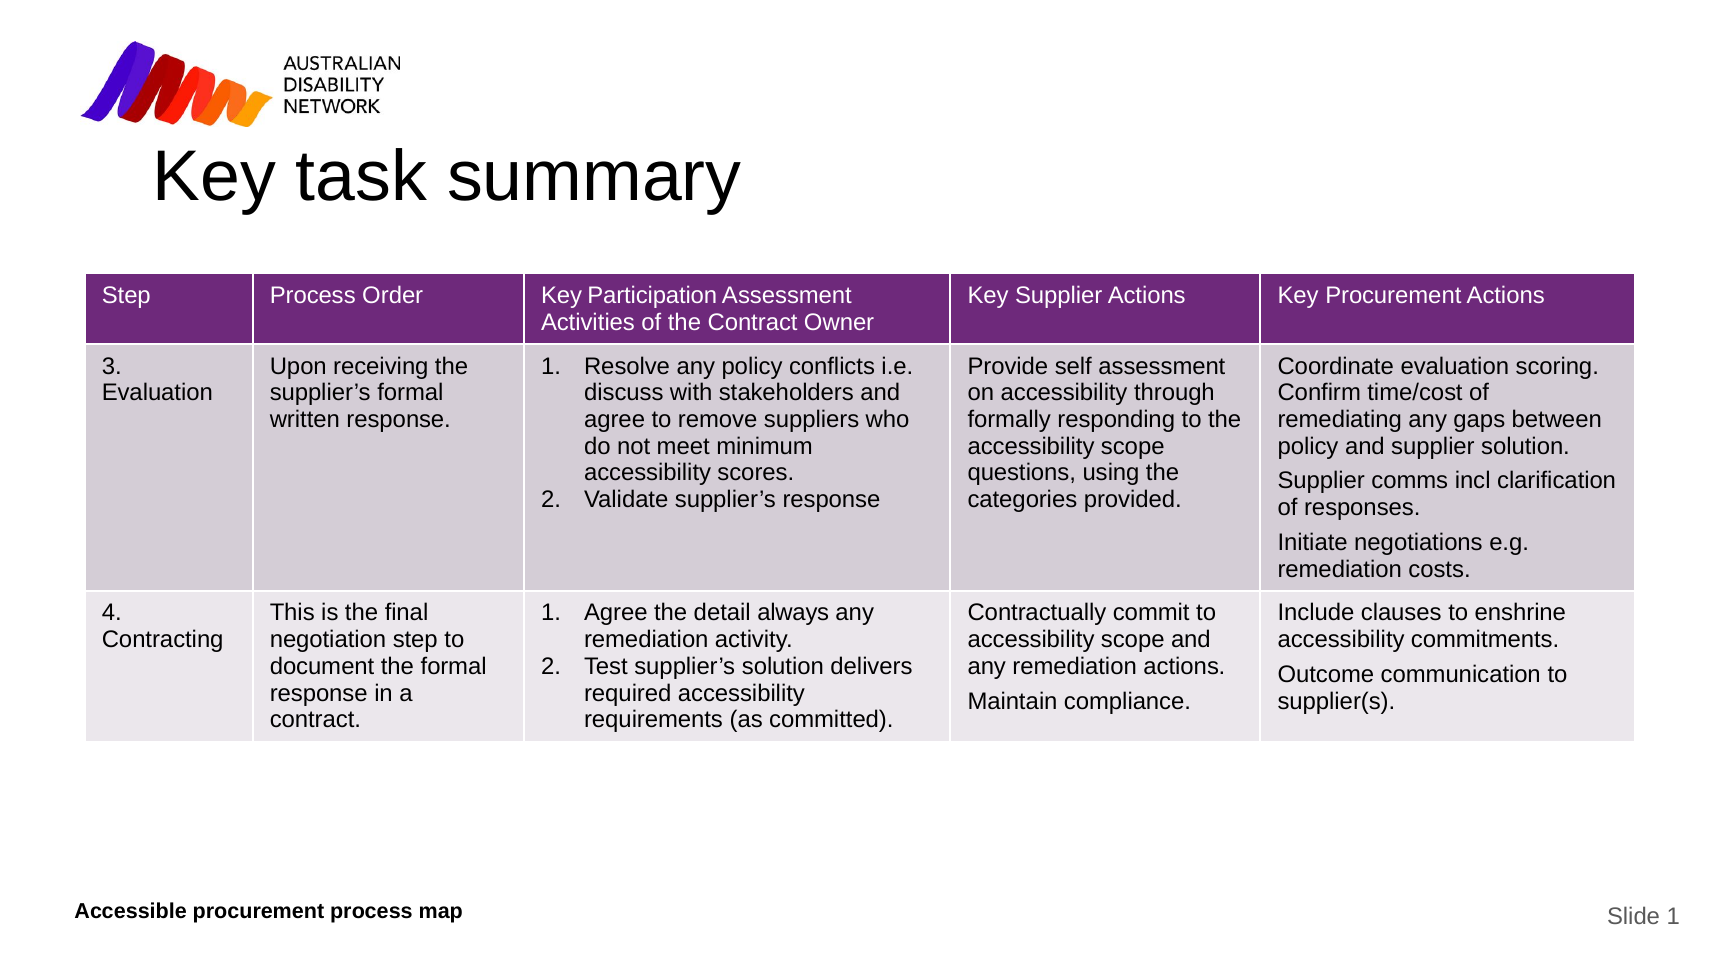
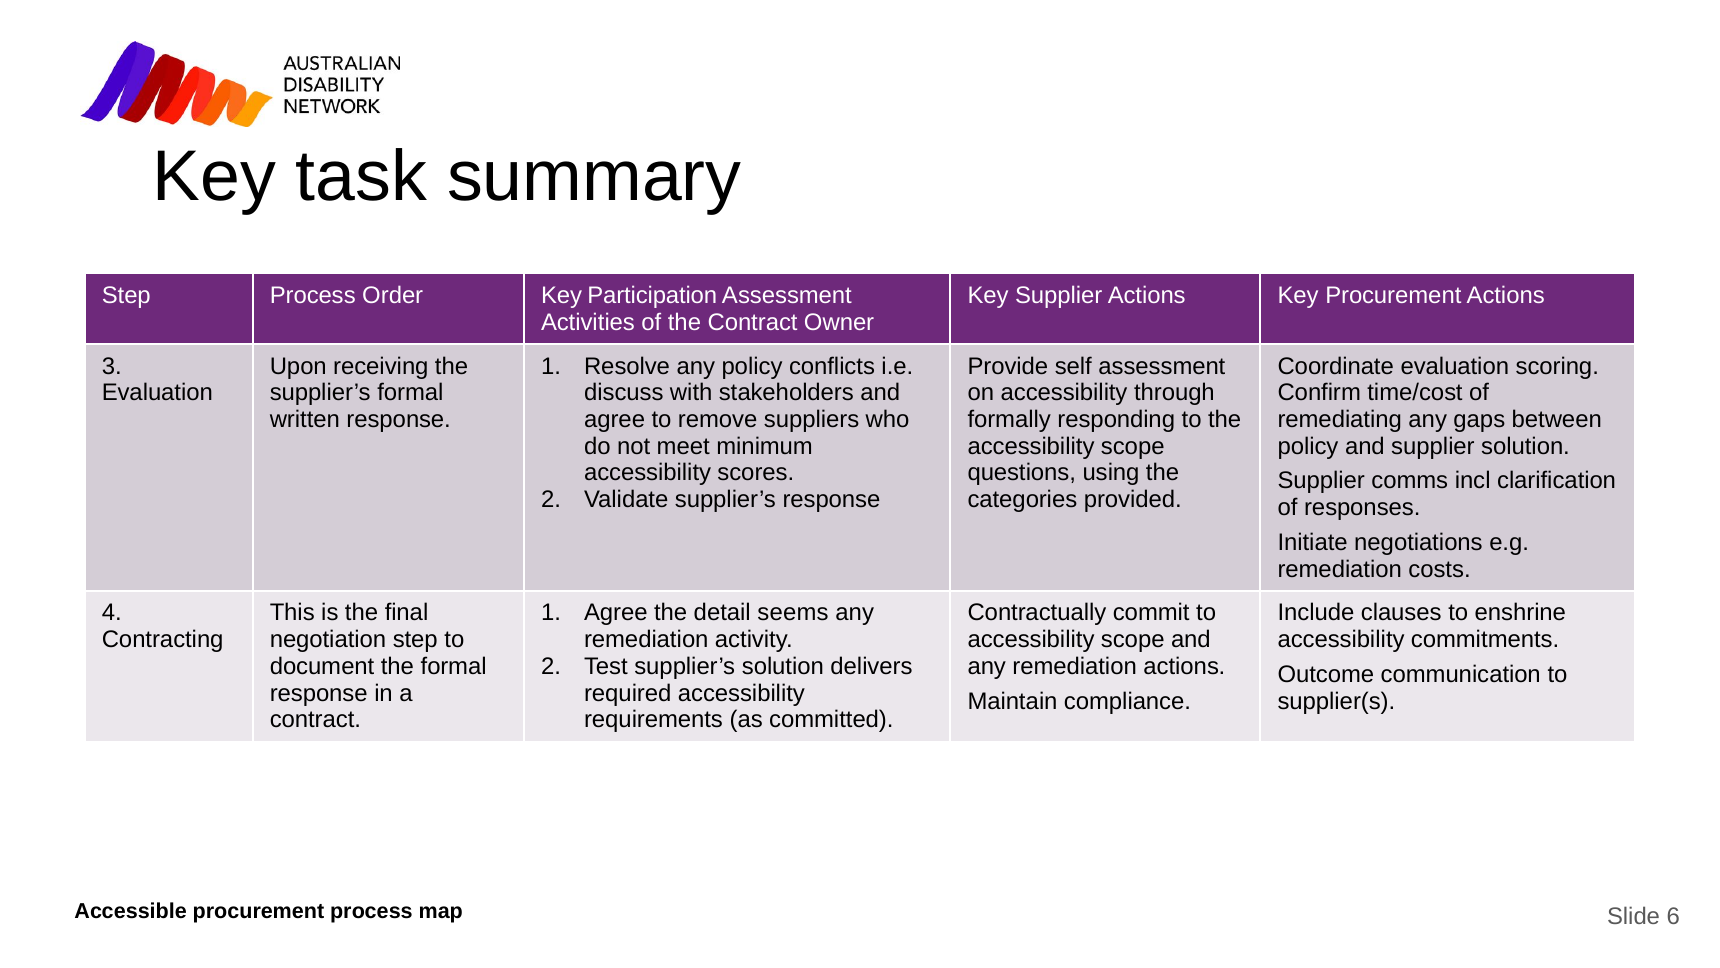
always: always -> seems (793, 613)
Slide 1: 1 -> 6 (1673, 916)
